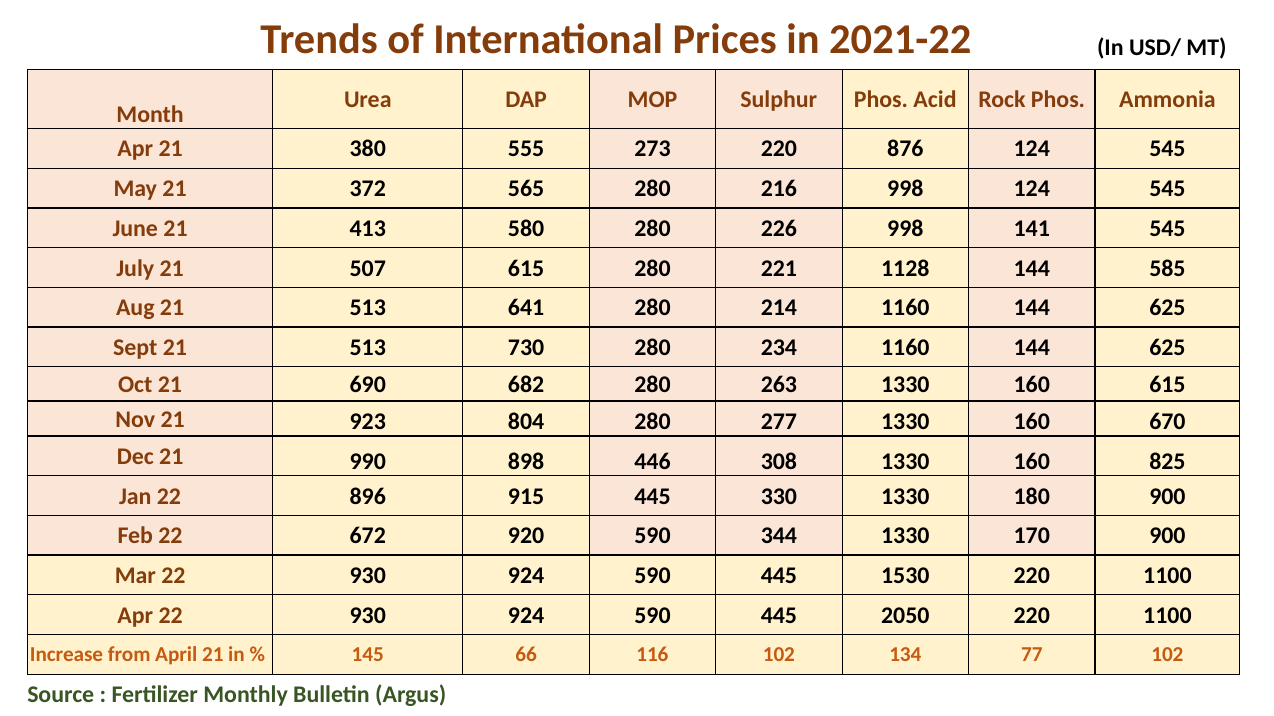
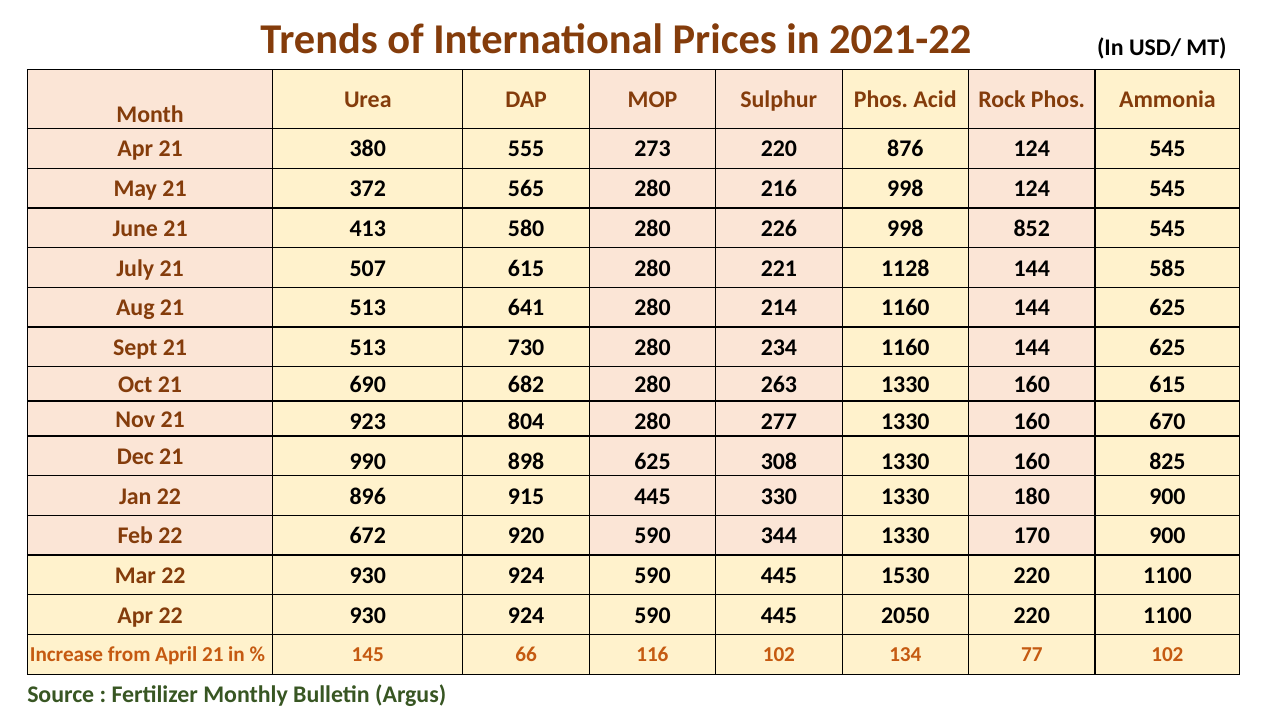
141: 141 -> 852 (1032, 229)
898 446: 446 -> 625 (652, 462)
